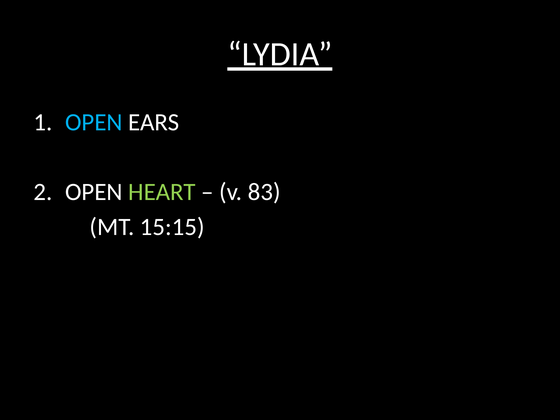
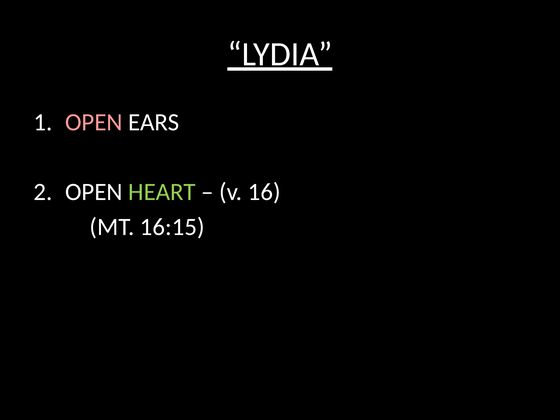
OPEN colour: light blue -> pink (94, 122)
83: 83 -> 16 (264, 192)
15:15: 15:15 -> 16:15 (172, 227)
